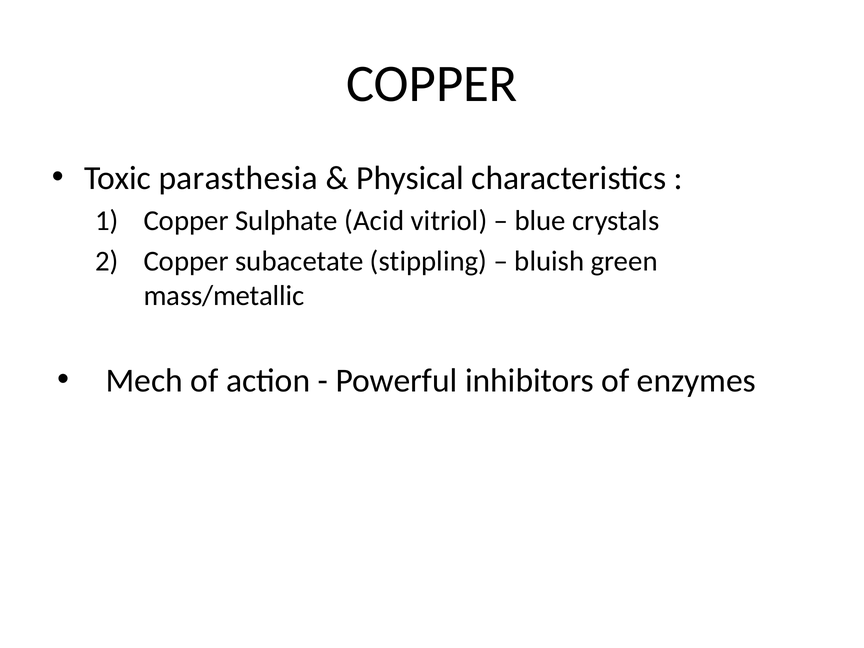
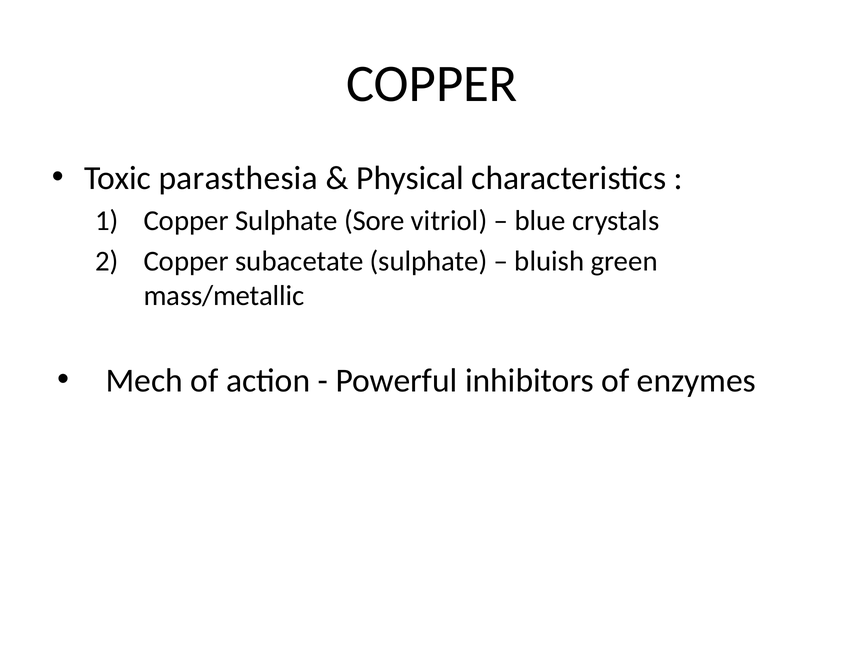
Acid: Acid -> Sore (374, 221)
subacetate stippling: stippling -> sulphate (429, 261)
